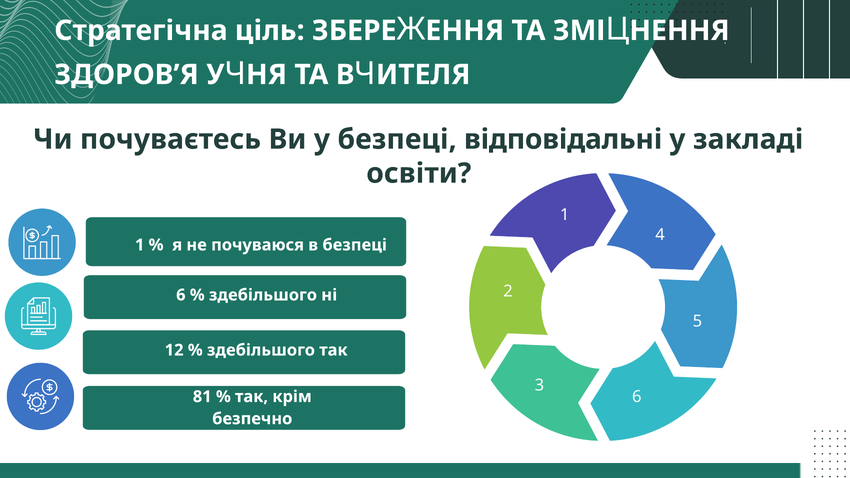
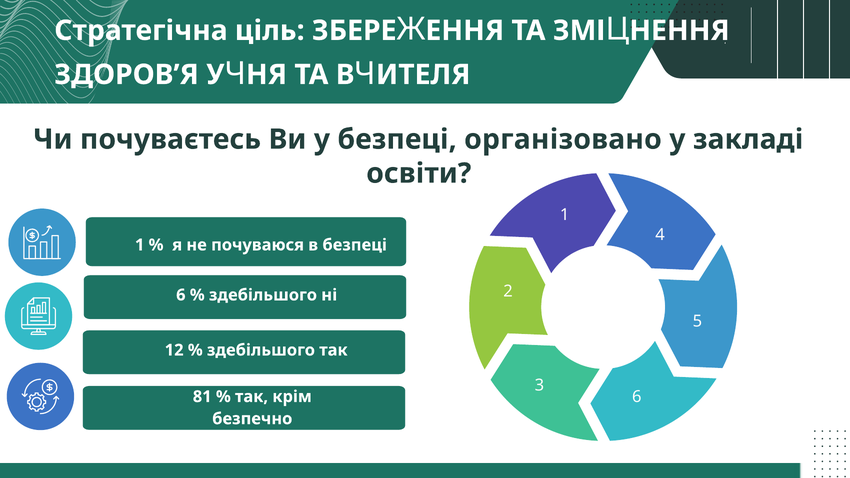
відповідальні: відповідальні -> організовано (563, 139)
